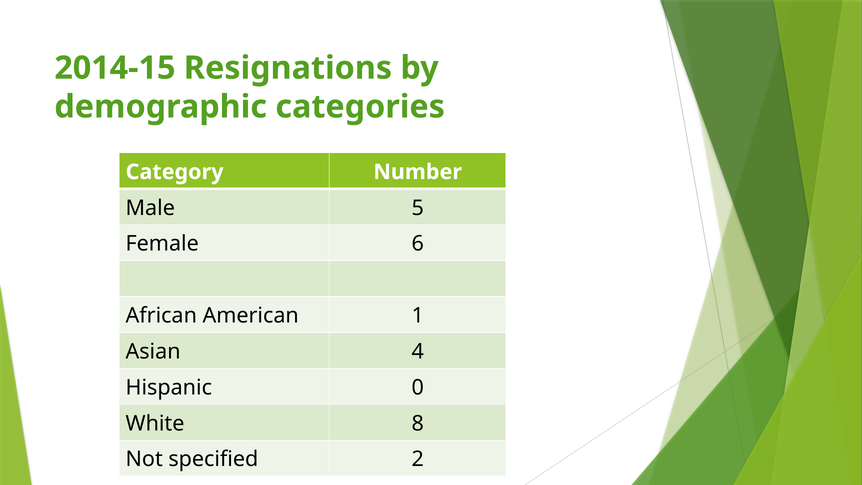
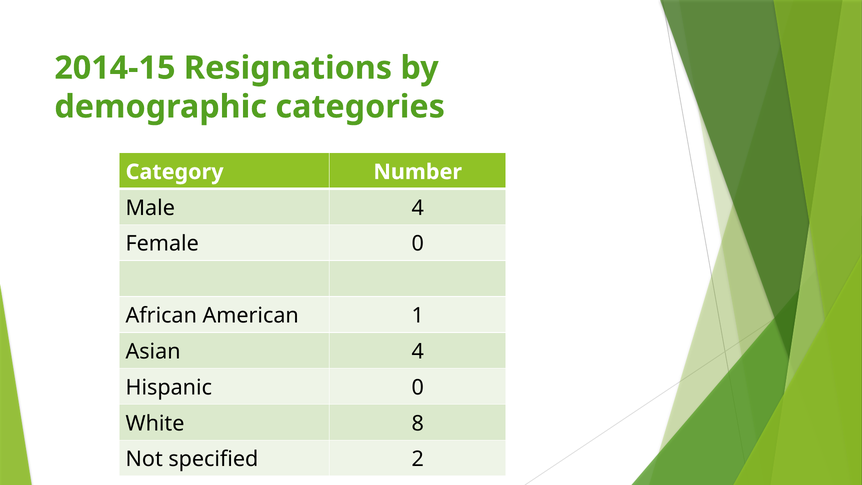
Male 5: 5 -> 4 (418, 208)
Female 6: 6 -> 0 (418, 244)
